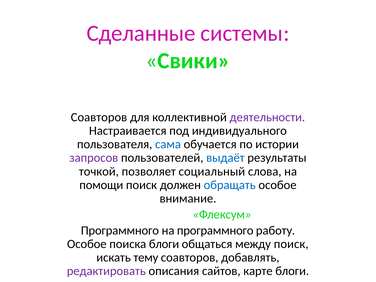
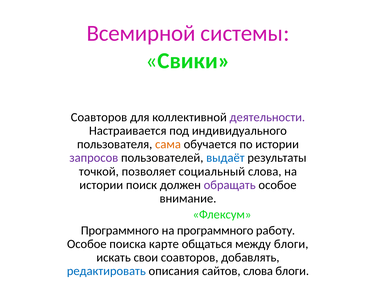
Сделанные: Сделанные -> Всемирной (141, 33)
сама colour: blue -> orange (168, 144)
помощи: помощи -> истории (101, 185)
обращать colour: blue -> purple (230, 185)
поиска блоги: блоги -> карте (164, 244)
между поиск: поиск -> блоги (291, 244)
тему: тему -> свои (146, 258)
редактировать colour: purple -> blue (106, 271)
сайтов карте: карте -> слова (258, 271)
